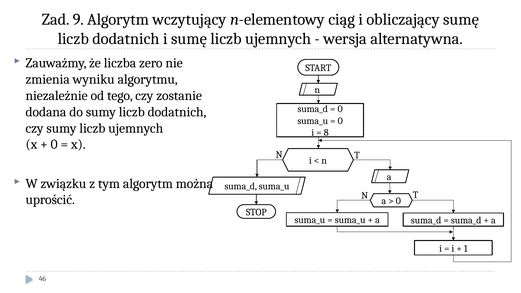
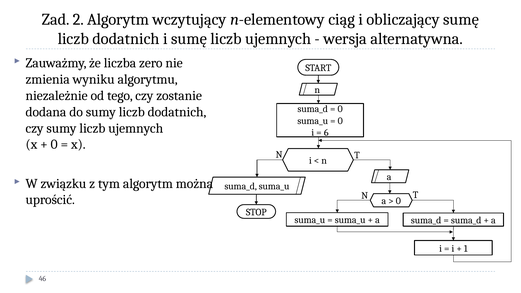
9: 9 -> 2 (78, 19)
8: 8 -> 6 (326, 133)
